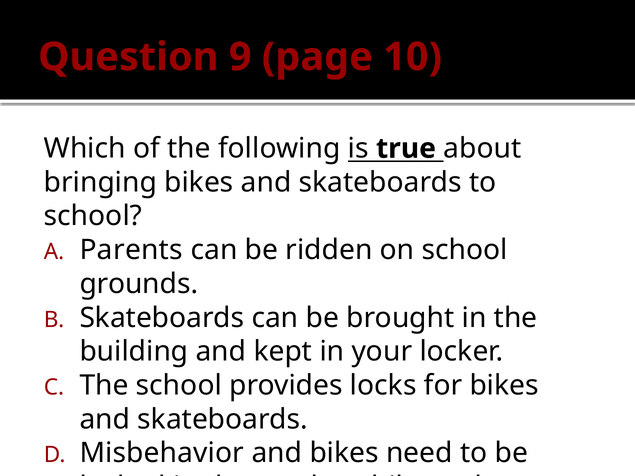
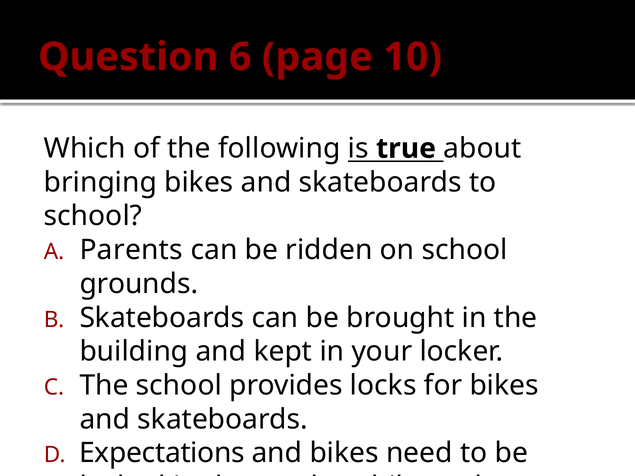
9: 9 -> 6 (240, 57)
Misbehavior: Misbehavior -> Expectations (162, 453)
